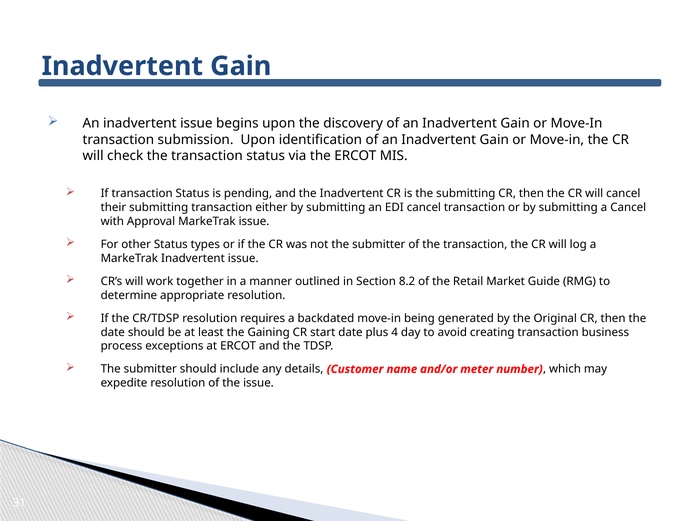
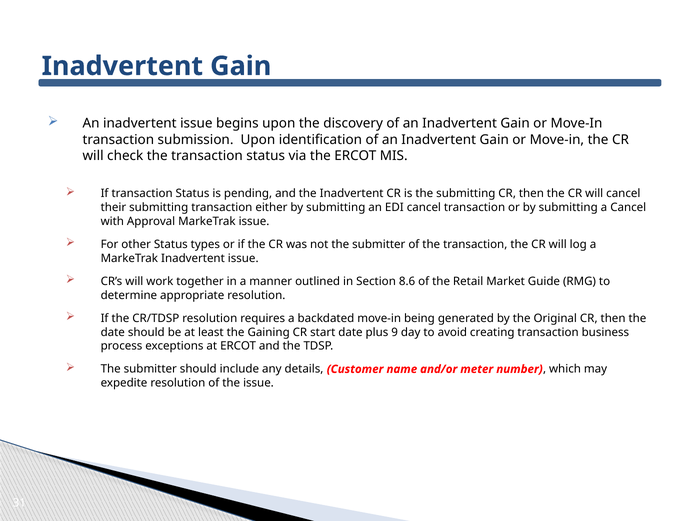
8.2: 8.2 -> 8.6 (407, 281)
4: 4 -> 9 (395, 332)
